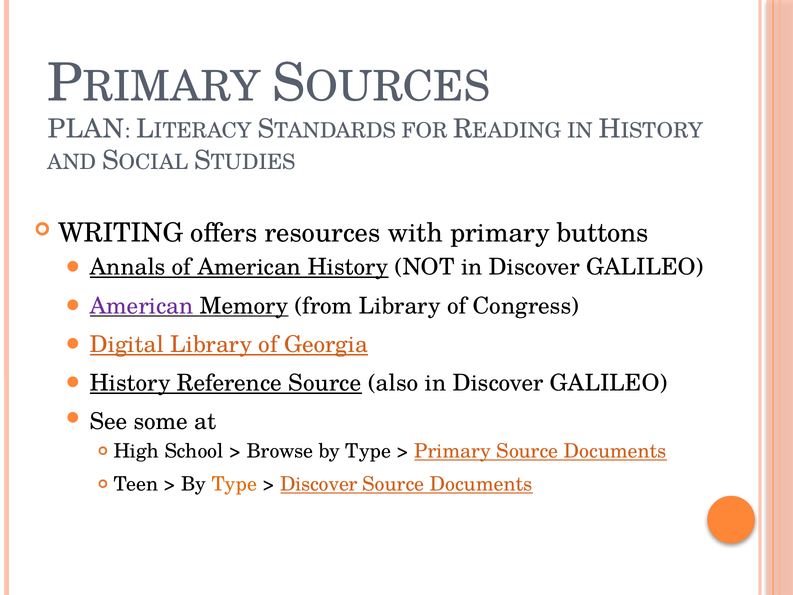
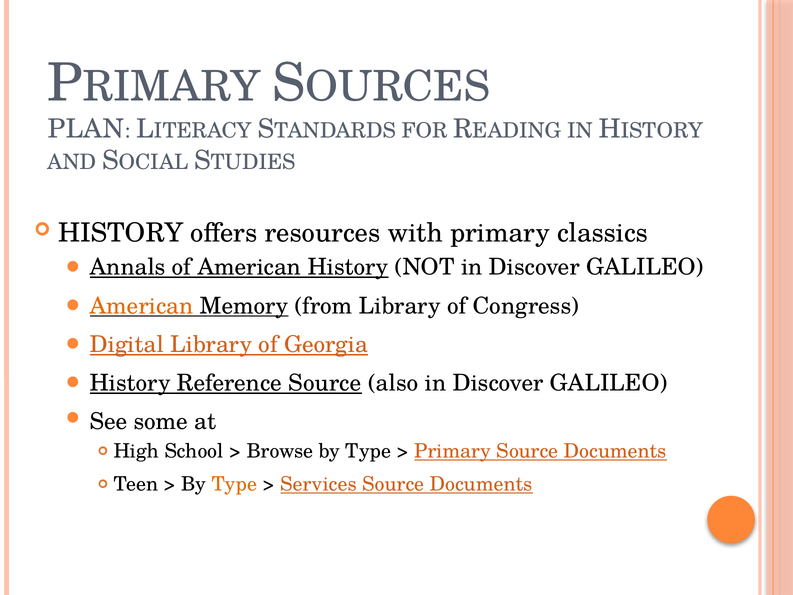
WRITING: WRITING -> HISTORY (121, 233)
buttons: buttons -> classics (603, 233)
American colour: purple -> orange (142, 306)
Discover: Discover -> Services (319, 484)
